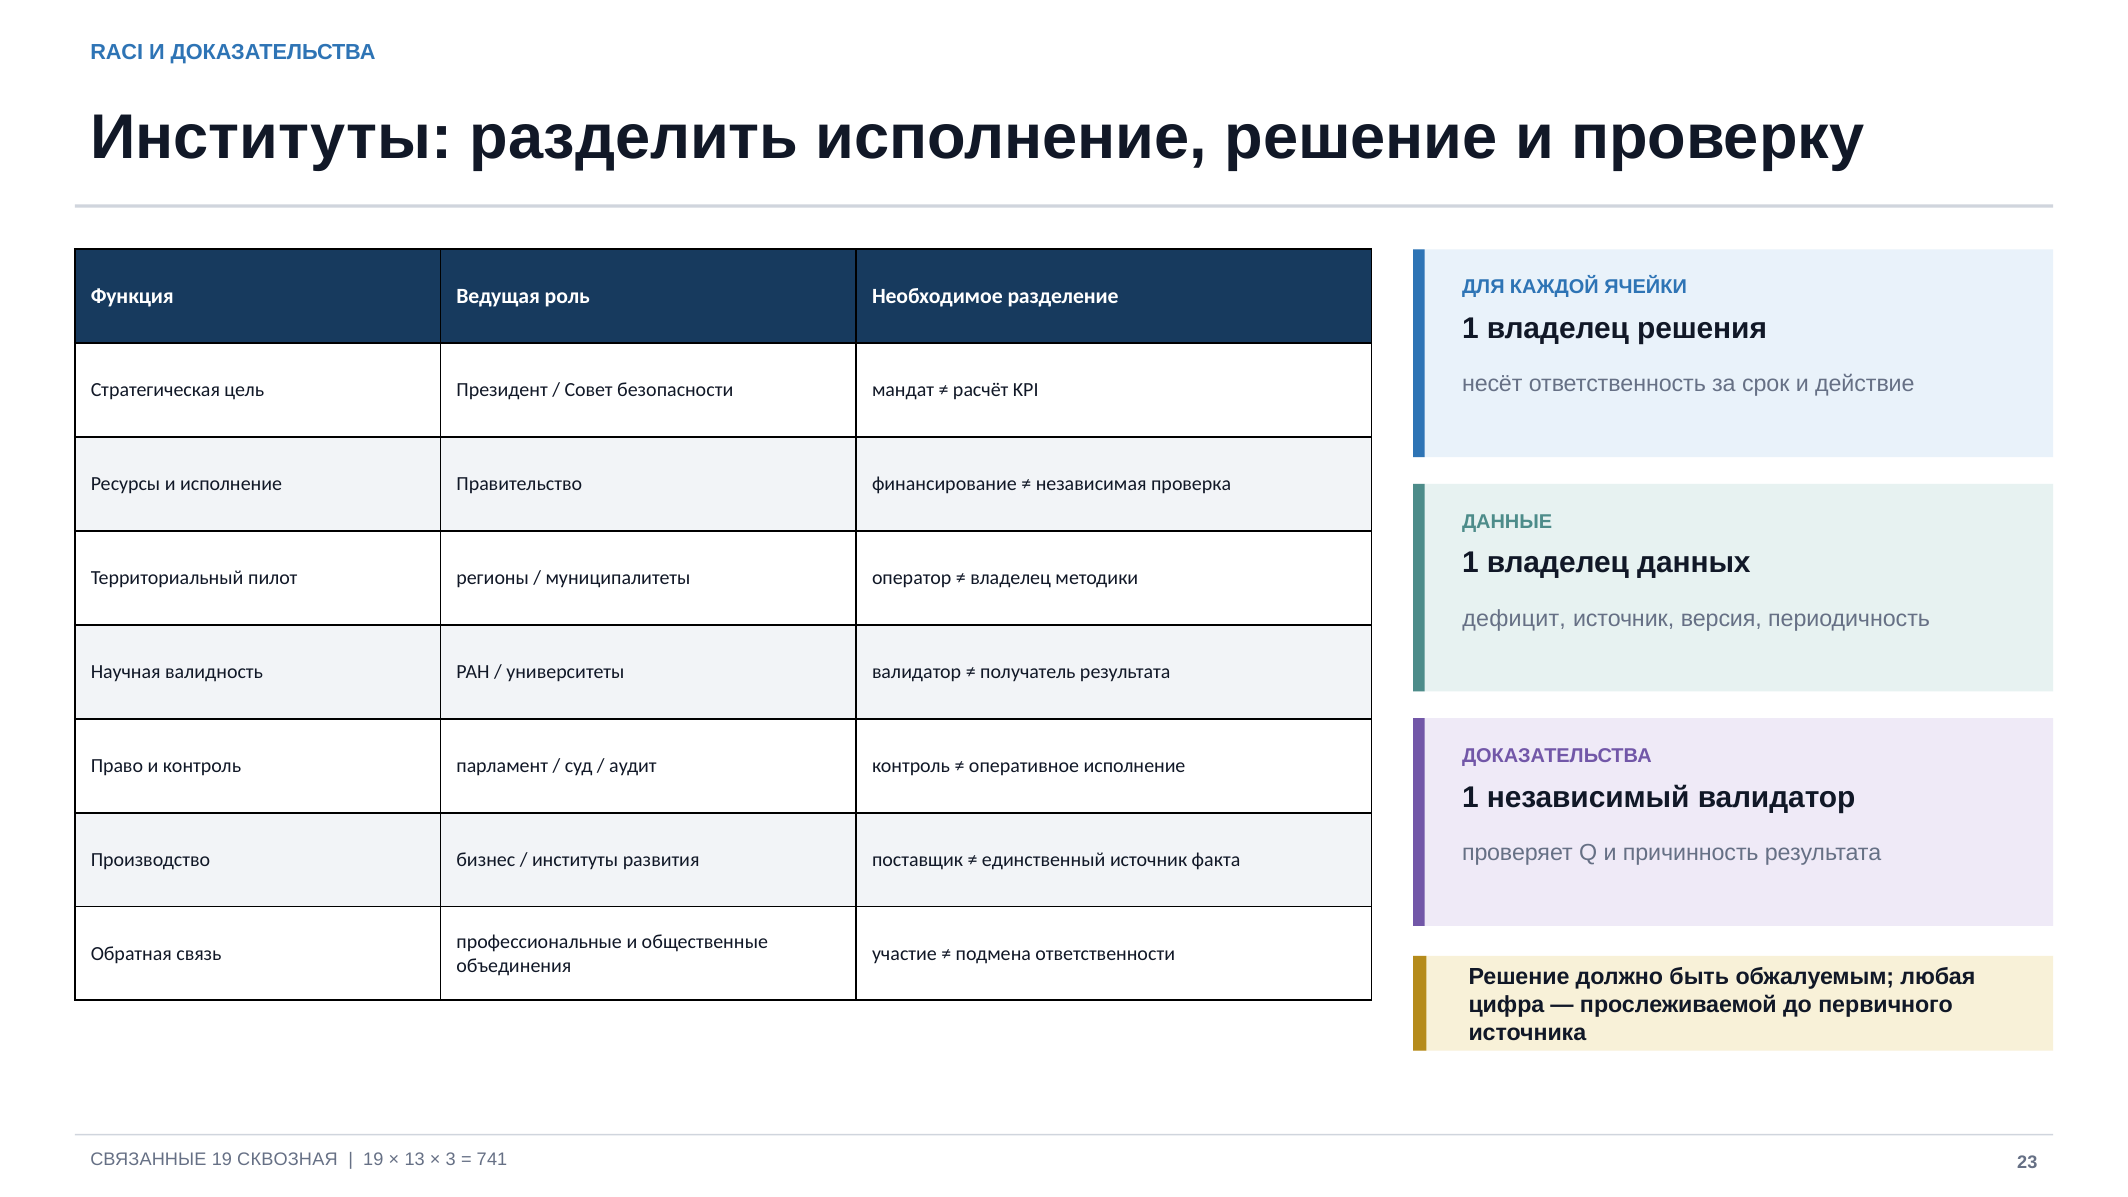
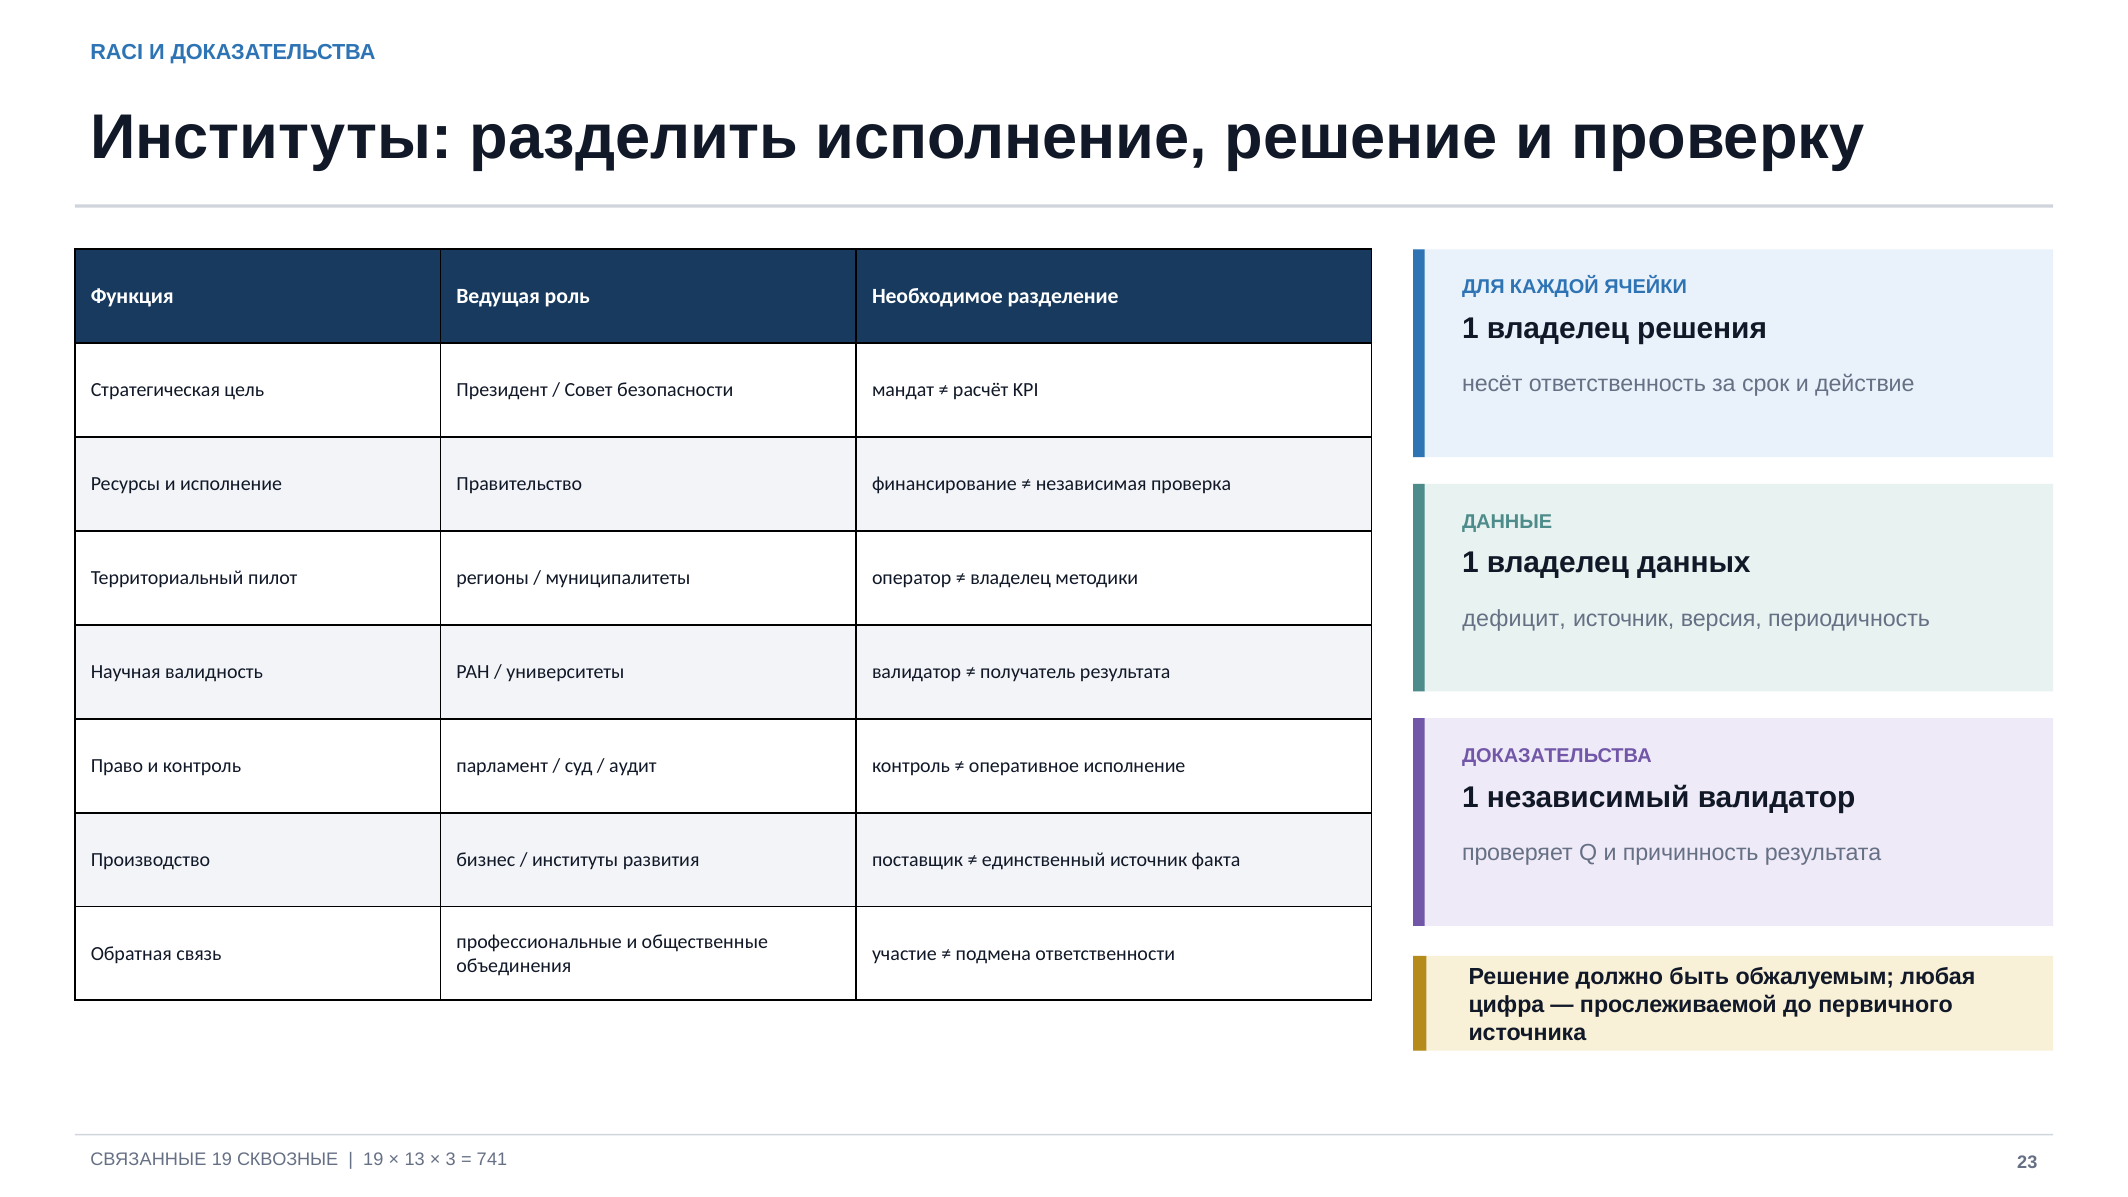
СКВОЗНАЯ: СКВОЗНАЯ -> СКВОЗНЫЕ (288, 1159)
